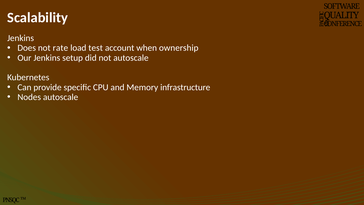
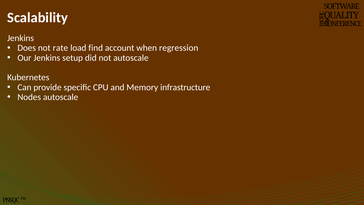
test: test -> find (96, 48)
ownership: ownership -> regression (179, 48)
